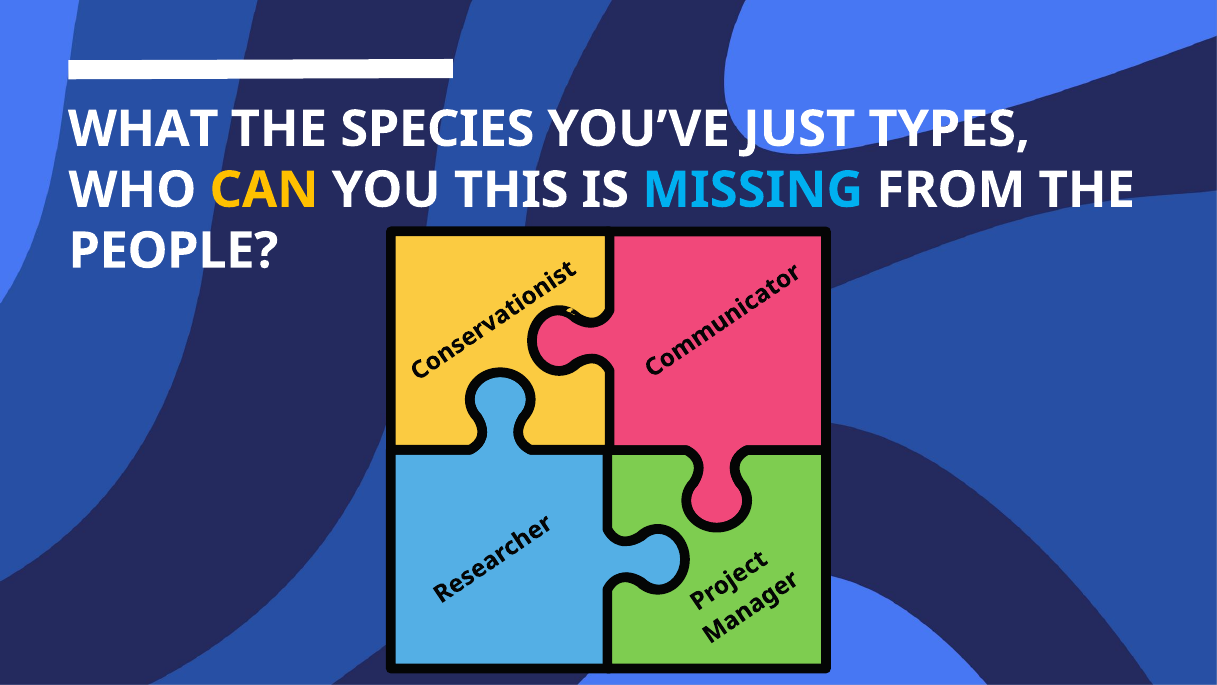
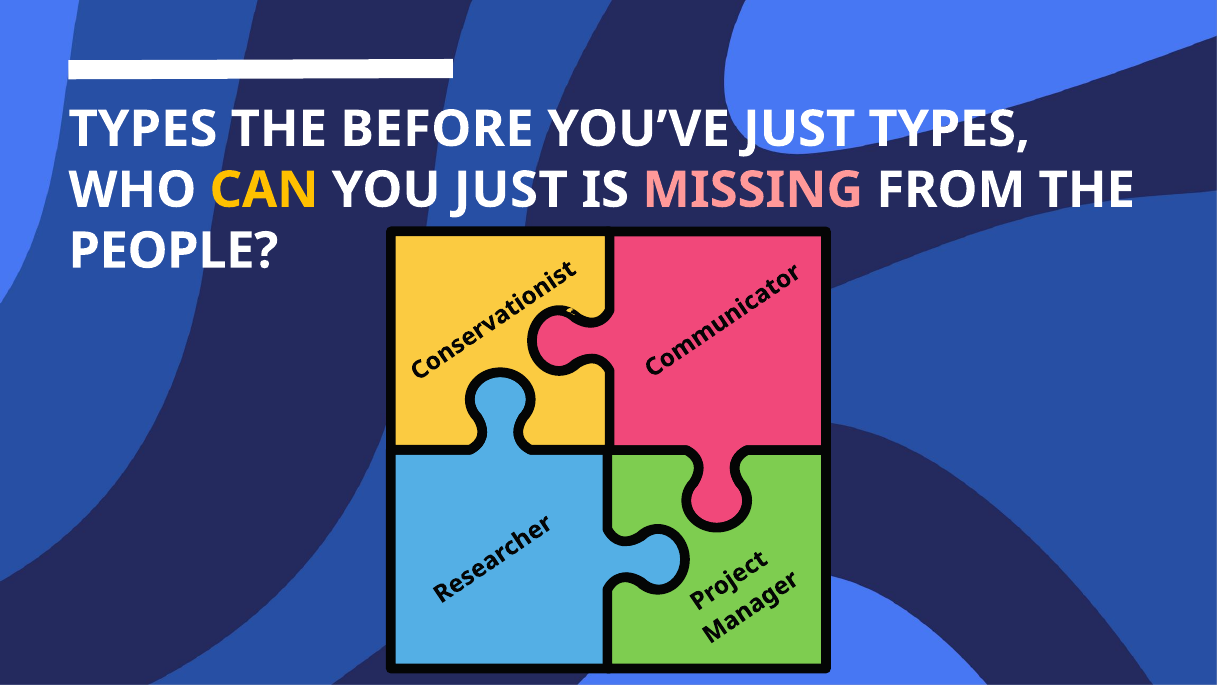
WHAT: WHAT -> TYPES (143, 129)
SPECIES: SPECIES -> BEFORE (437, 129)
YOU THIS: THIS -> JUST (511, 190)
MISSING colour: light blue -> pink (753, 190)
